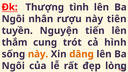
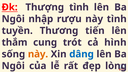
nhân: nhân -> nhập (41, 19)
này tiên: tiên -> tình (117, 19)
Nguyện: Nguyện -> Thương (59, 31)
dâng colour: orange -> blue (82, 54)
